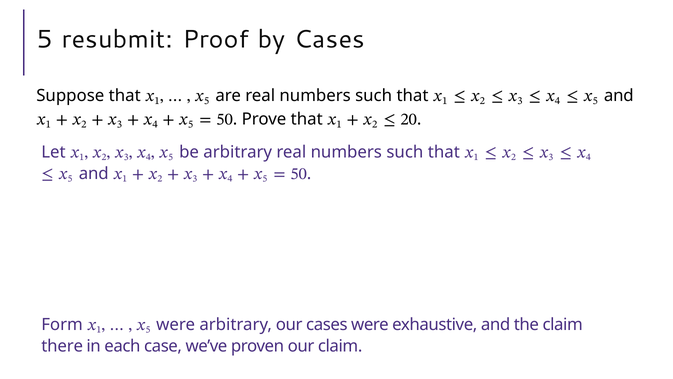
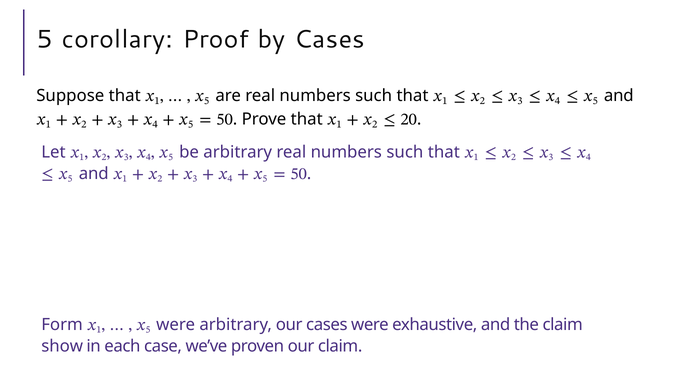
resubmit: resubmit -> corollary (117, 40)
there: there -> show (62, 346)
